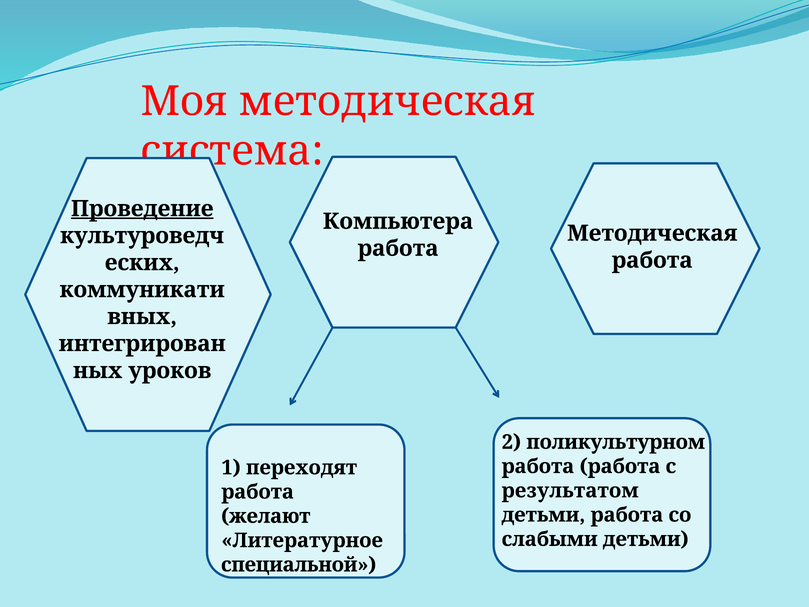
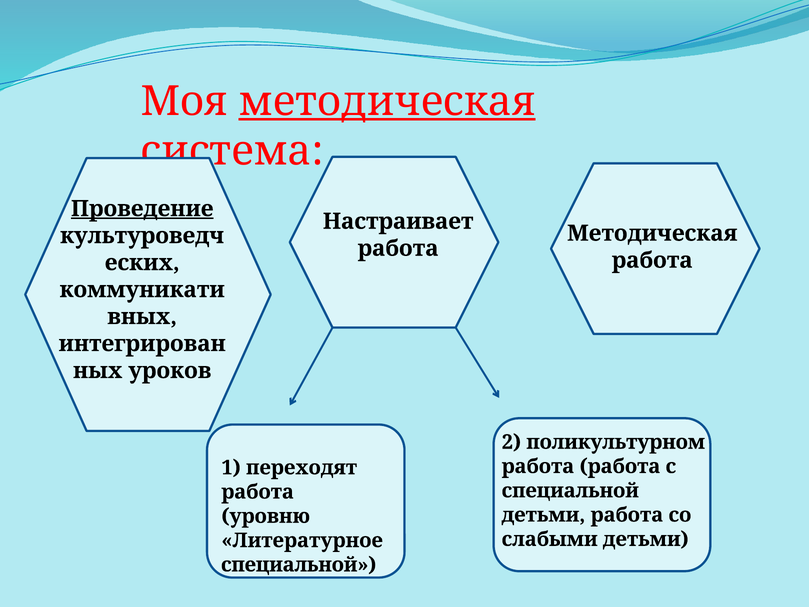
методическая underline: none -> present (387, 101)
Компьютера: Компьютера -> Настраивает (398, 221)
результатом: результатом -> специальной (570, 490)
желают: желают -> уровню (266, 516)
